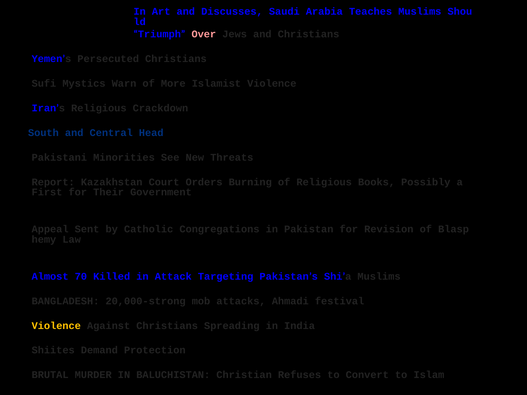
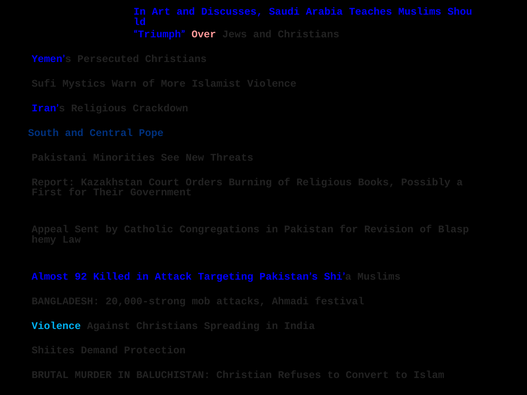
Head: Head -> Pope (151, 133)
70: 70 -> 92 (81, 276)
Violence colour: yellow -> light blue (56, 326)
